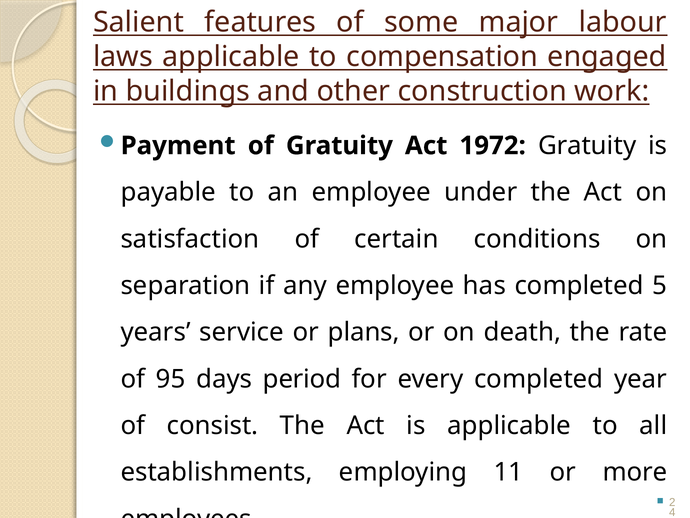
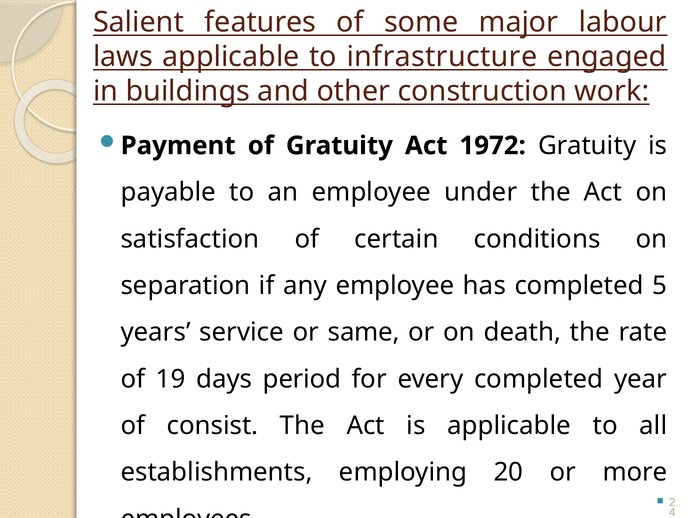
compensation: compensation -> infrastructure (442, 57)
plans: plans -> same (364, 332)
95: 95 -> 19 (171, 379)
11: 11 -> 20 (508, 472)
